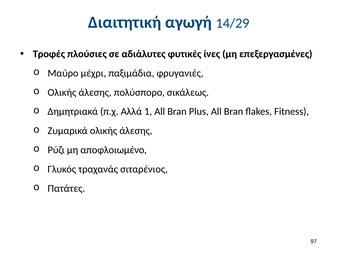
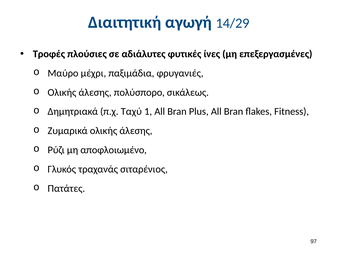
Αλλά: Αλλά -> Ταχύ (131, 111)
